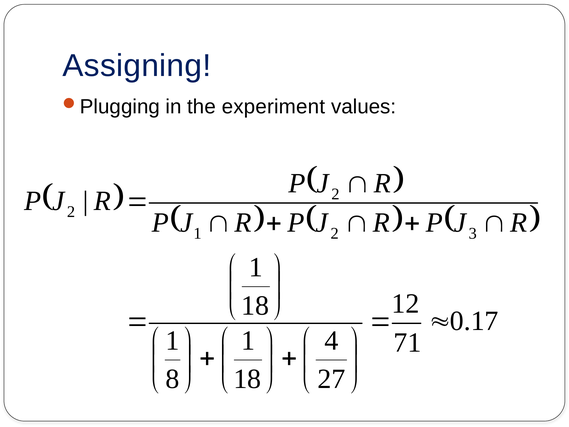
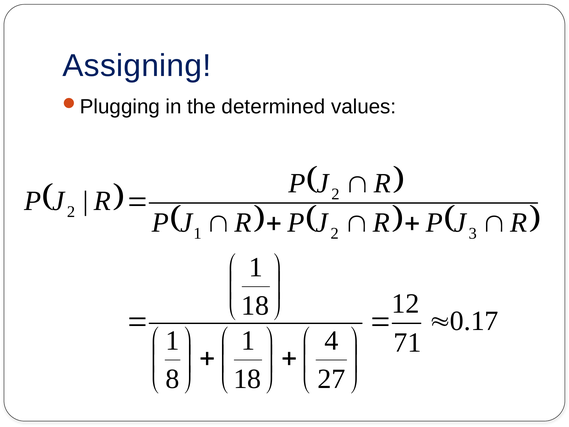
experiment: experiment -> determined (273, 107)
